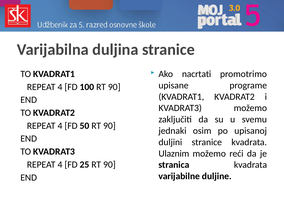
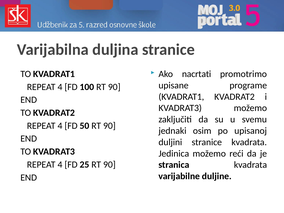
Ulaznim: Ulaznim -> Jedinica (174, 154)
